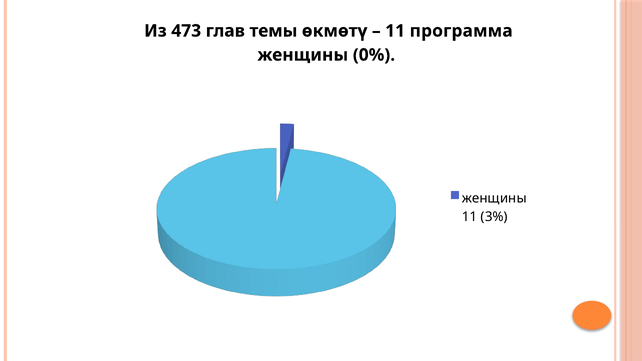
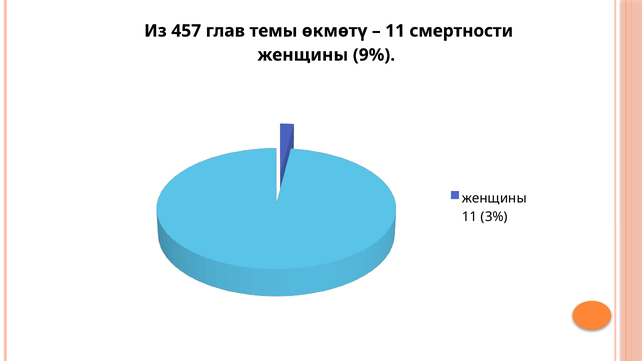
473: 473 -> 457 (186, 31)
программа: программа -> смертности (461, 31)
0%: 0% -> 9% (374, 55)
